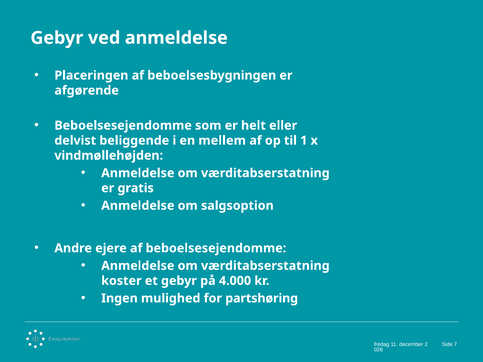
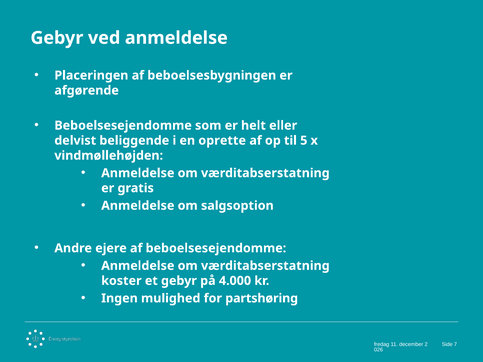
mellem: mellem -> oprette (222, 141)
1: 1 -> 5 (304, 141)
